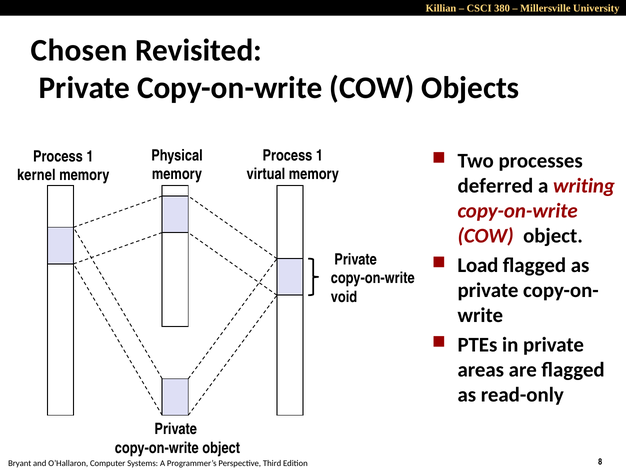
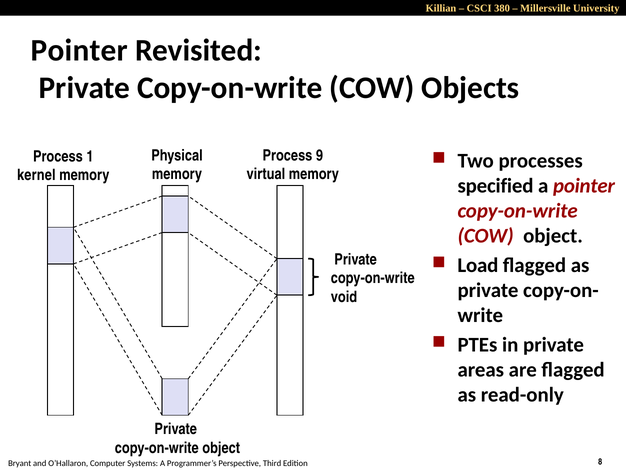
Chosen: Chosen -> Pointer (79, 50)
1: 1 -> 9 (320, 155)
deferred: deferred -> specified (496, 186)
a writing: writing -> pointer (584, 186)
